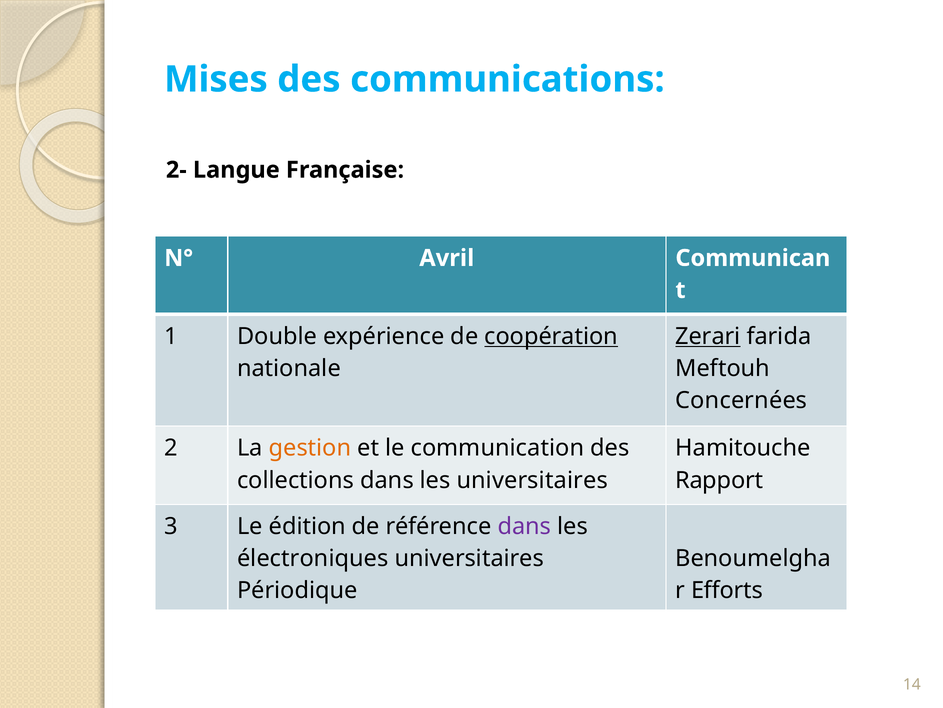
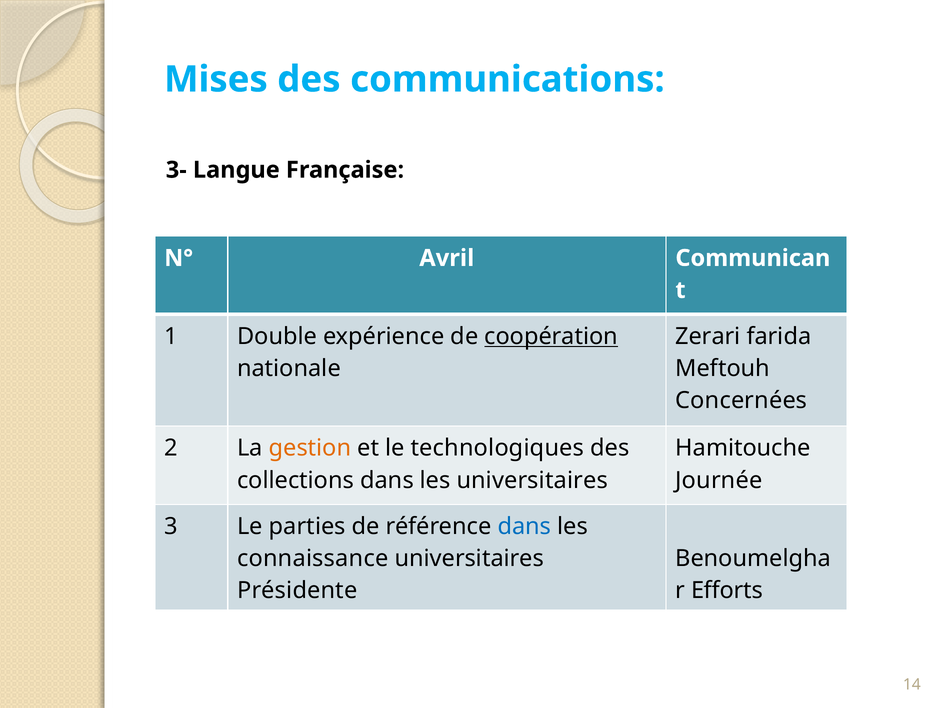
2-: 2- -> 3- (176, 170)
Zerari underline: present -> none (708, 336)
communication: communication -> technologiques (497, 448)
Rapport: Rapport -> Journée (719, 480)
édition: édition -> parties (307, 526)
dans colour: purple -> blue (524, 526)
électroniques: électroniques -> connaissance (313, 558)
Périodique: Périodique -> Présidente (297, 590)
